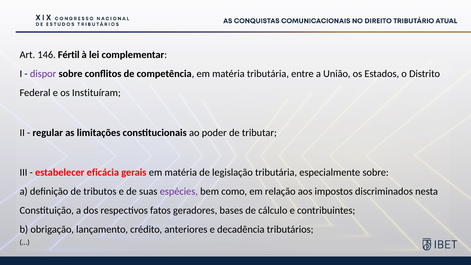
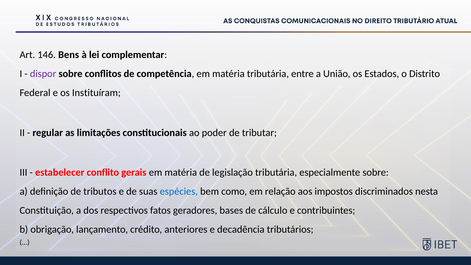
Fértil: Fértil -> Bens (69, 55)
eficácia: eficácia -> conflito (103, 173)
espécies colour: purple -> blue (179, 191)
